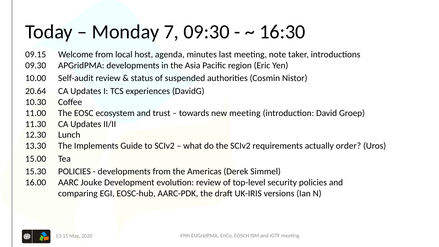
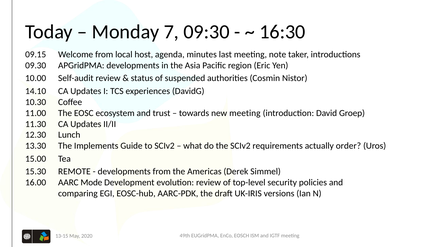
20.64: 20.64 -> 14.10 (36, 91)
15.30 POLICIES: POLICIES -> REMOTE (74, 172)
Jouke: Jouke -> Mode (91, 182)
